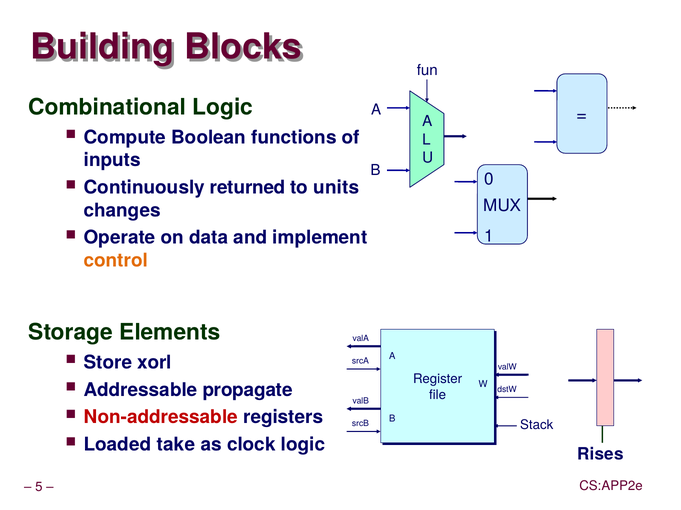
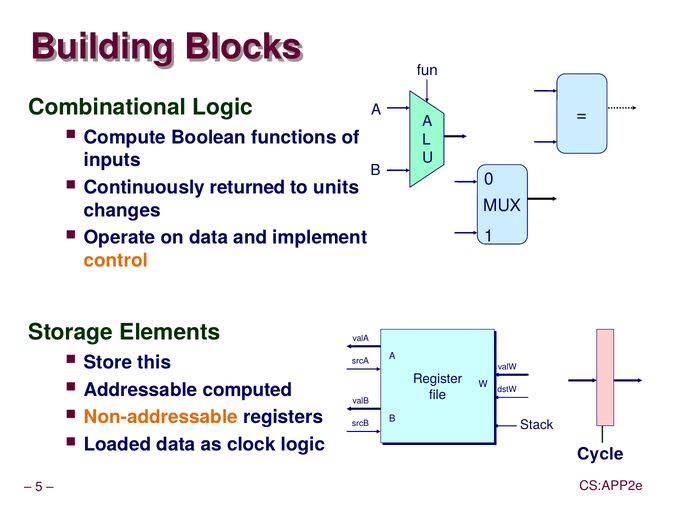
xorl: xorl -> this (154, 363)
propagate: propagate -> computed (248, 390)
Non-addressable colour: red -> orange (161, 418)
Loaded take: take -> data (176, 445)
Rises: Rises -> Cycle (600, 454)
